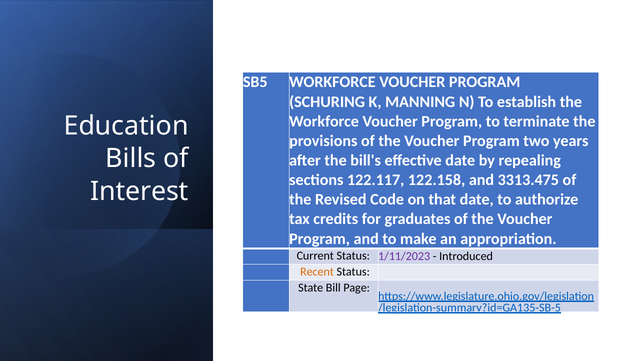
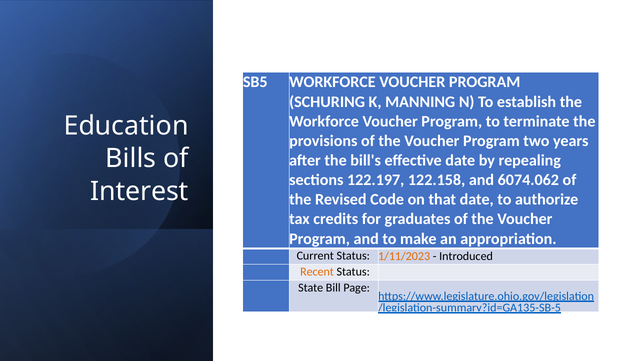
122.117: 122.117 -> 122.197 (376, 180)
3313.475: 3313.475 -> 6074.062 (528, 180)
1/11/2023 colour: purple -> orange (404, 257)
